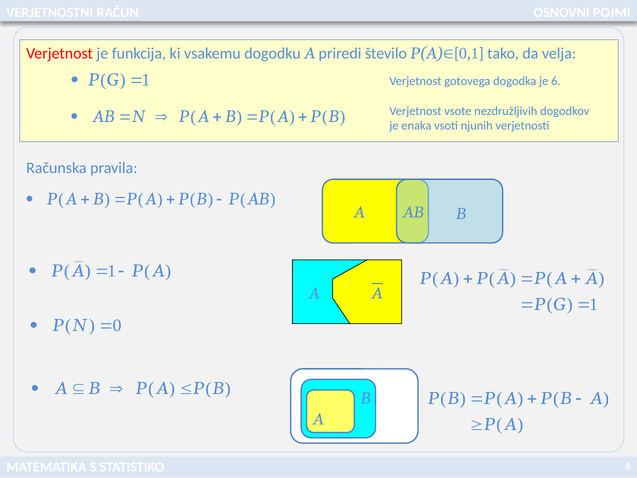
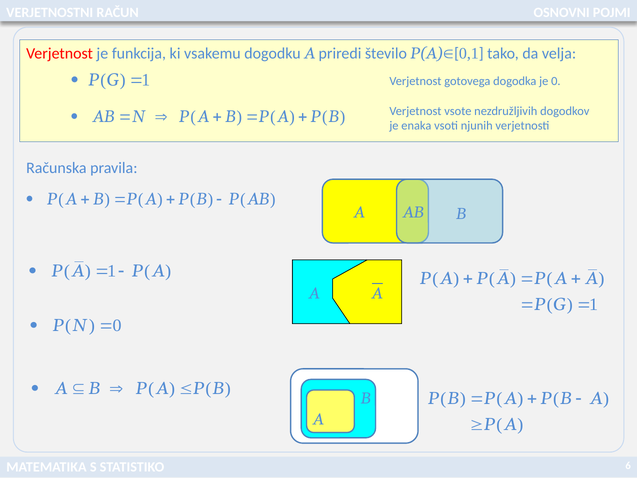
je 6: 6 -> 0 (556, 81)
